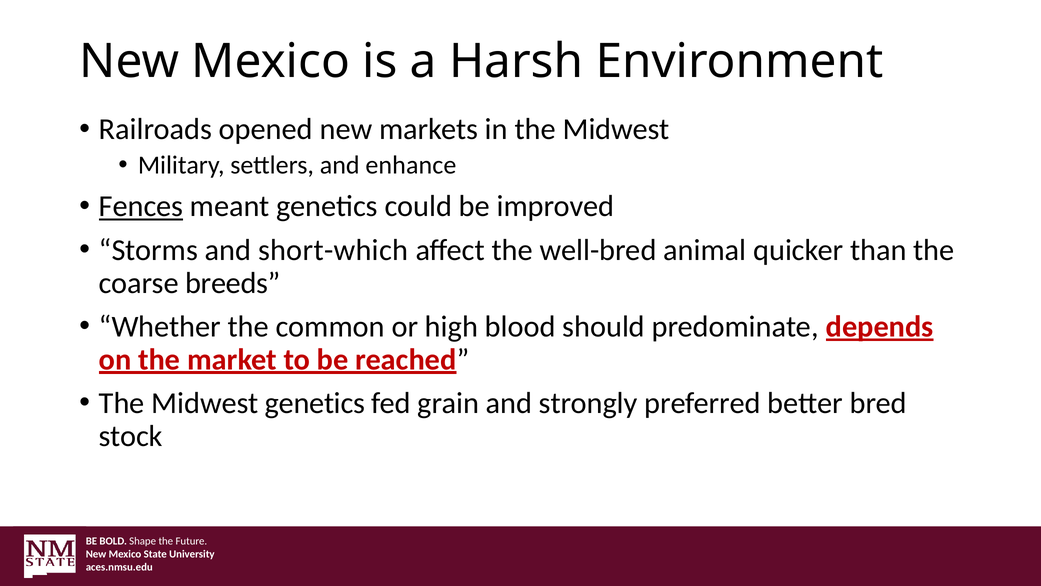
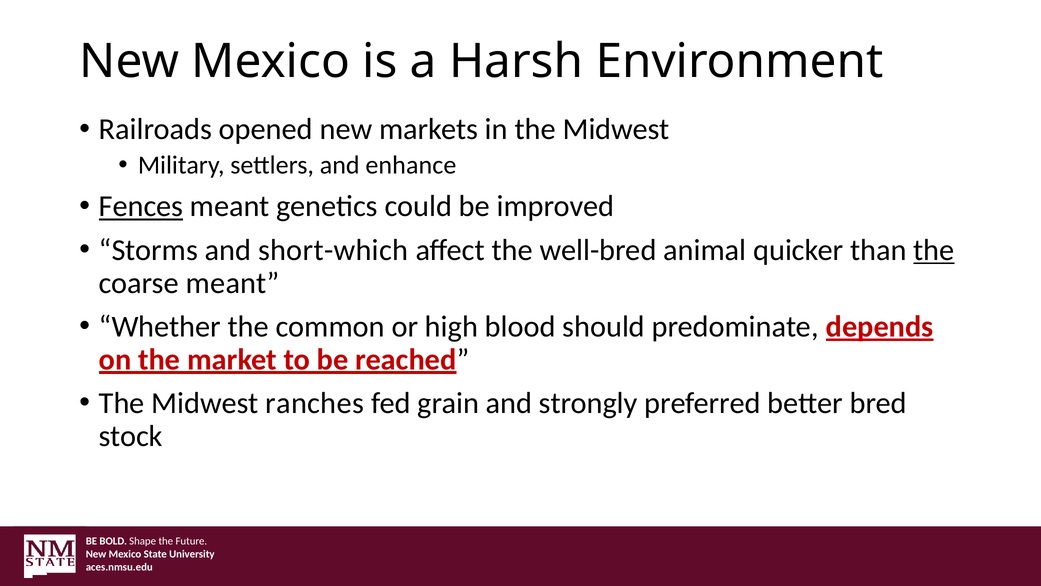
the underline: none -> present (934, 250)
coarse breeds: breeds -> meant (233, 283)
Midwest genetics: genetics -> ranches (315, 403)
